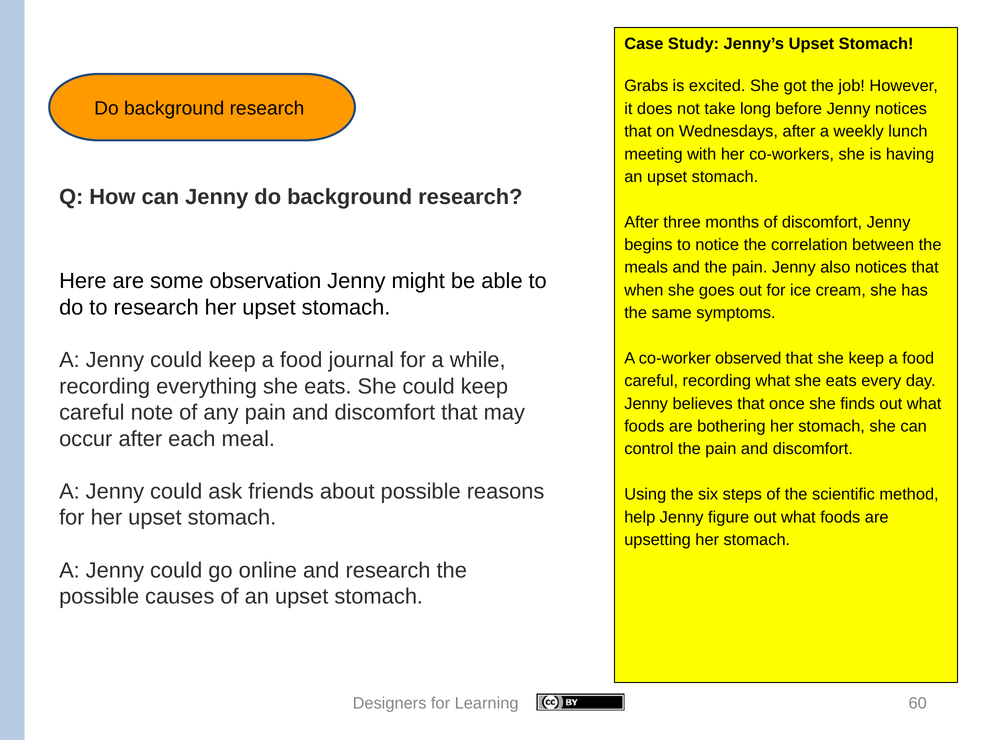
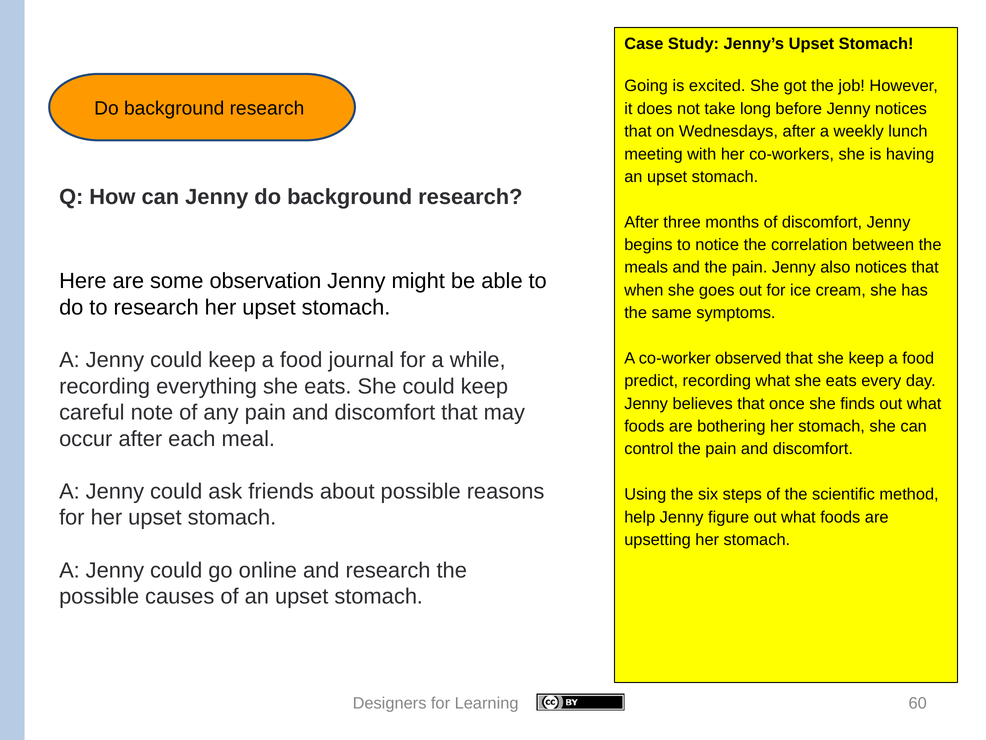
Grabs: Grabs -> Going (646, 86)
careful: careful -> predict (651, 381)
